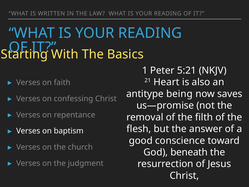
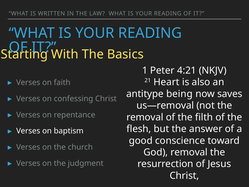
5:21: 5:21 -> 4:21 (187, 70)
us—promise: us—promise -> us—removal (165, 105)
God beneath: beneath -> removal (189, 152)
